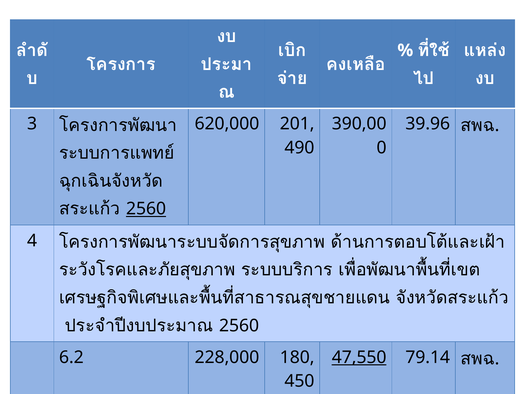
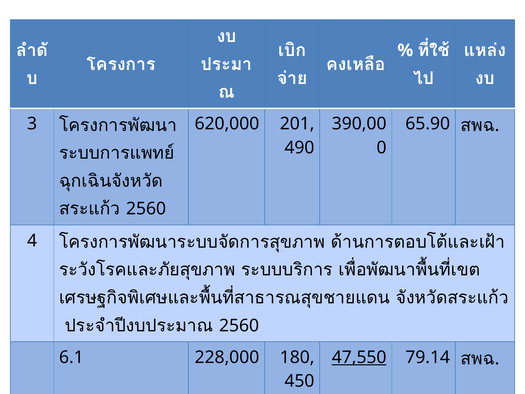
39.96: 39.96 -> 65.90 (428, 124)
2560 underline: present -> none (146, 209)
6.2: 6.2 -> 6.1 (71, 357)
